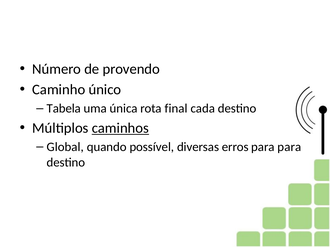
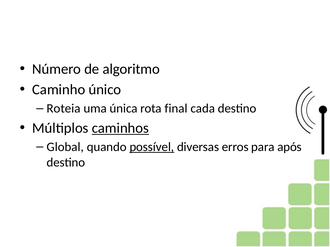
provendo: provendo -> algoritmo (131, 69)
Tabela: Tabela -> Roteia (64, 109)
possível underline: none -> present (152, 147)
para para: para -> após (290, 147)
